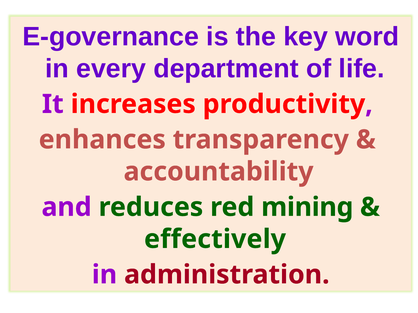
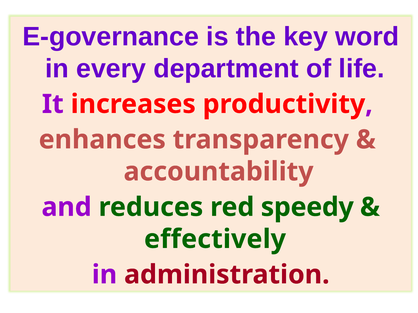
mining: mining -> speedy (307, 207)
